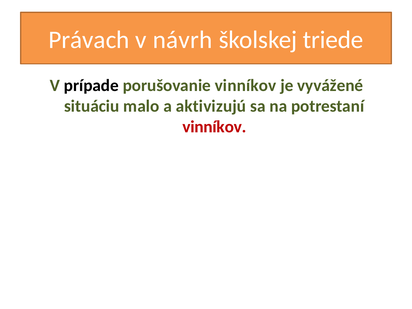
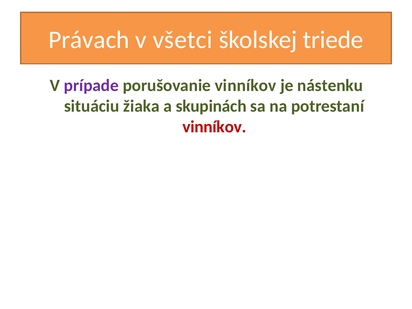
návrh: návrh -> všetci (183, 40)
prípade colour: black -> purple (91, 86)
vyvážené: vyvážené -> nástenku (330, 86)
malo: malo -> žiaka (141, 106)
aktivizujú: aktivizujú -> skupinách (211, 106)
